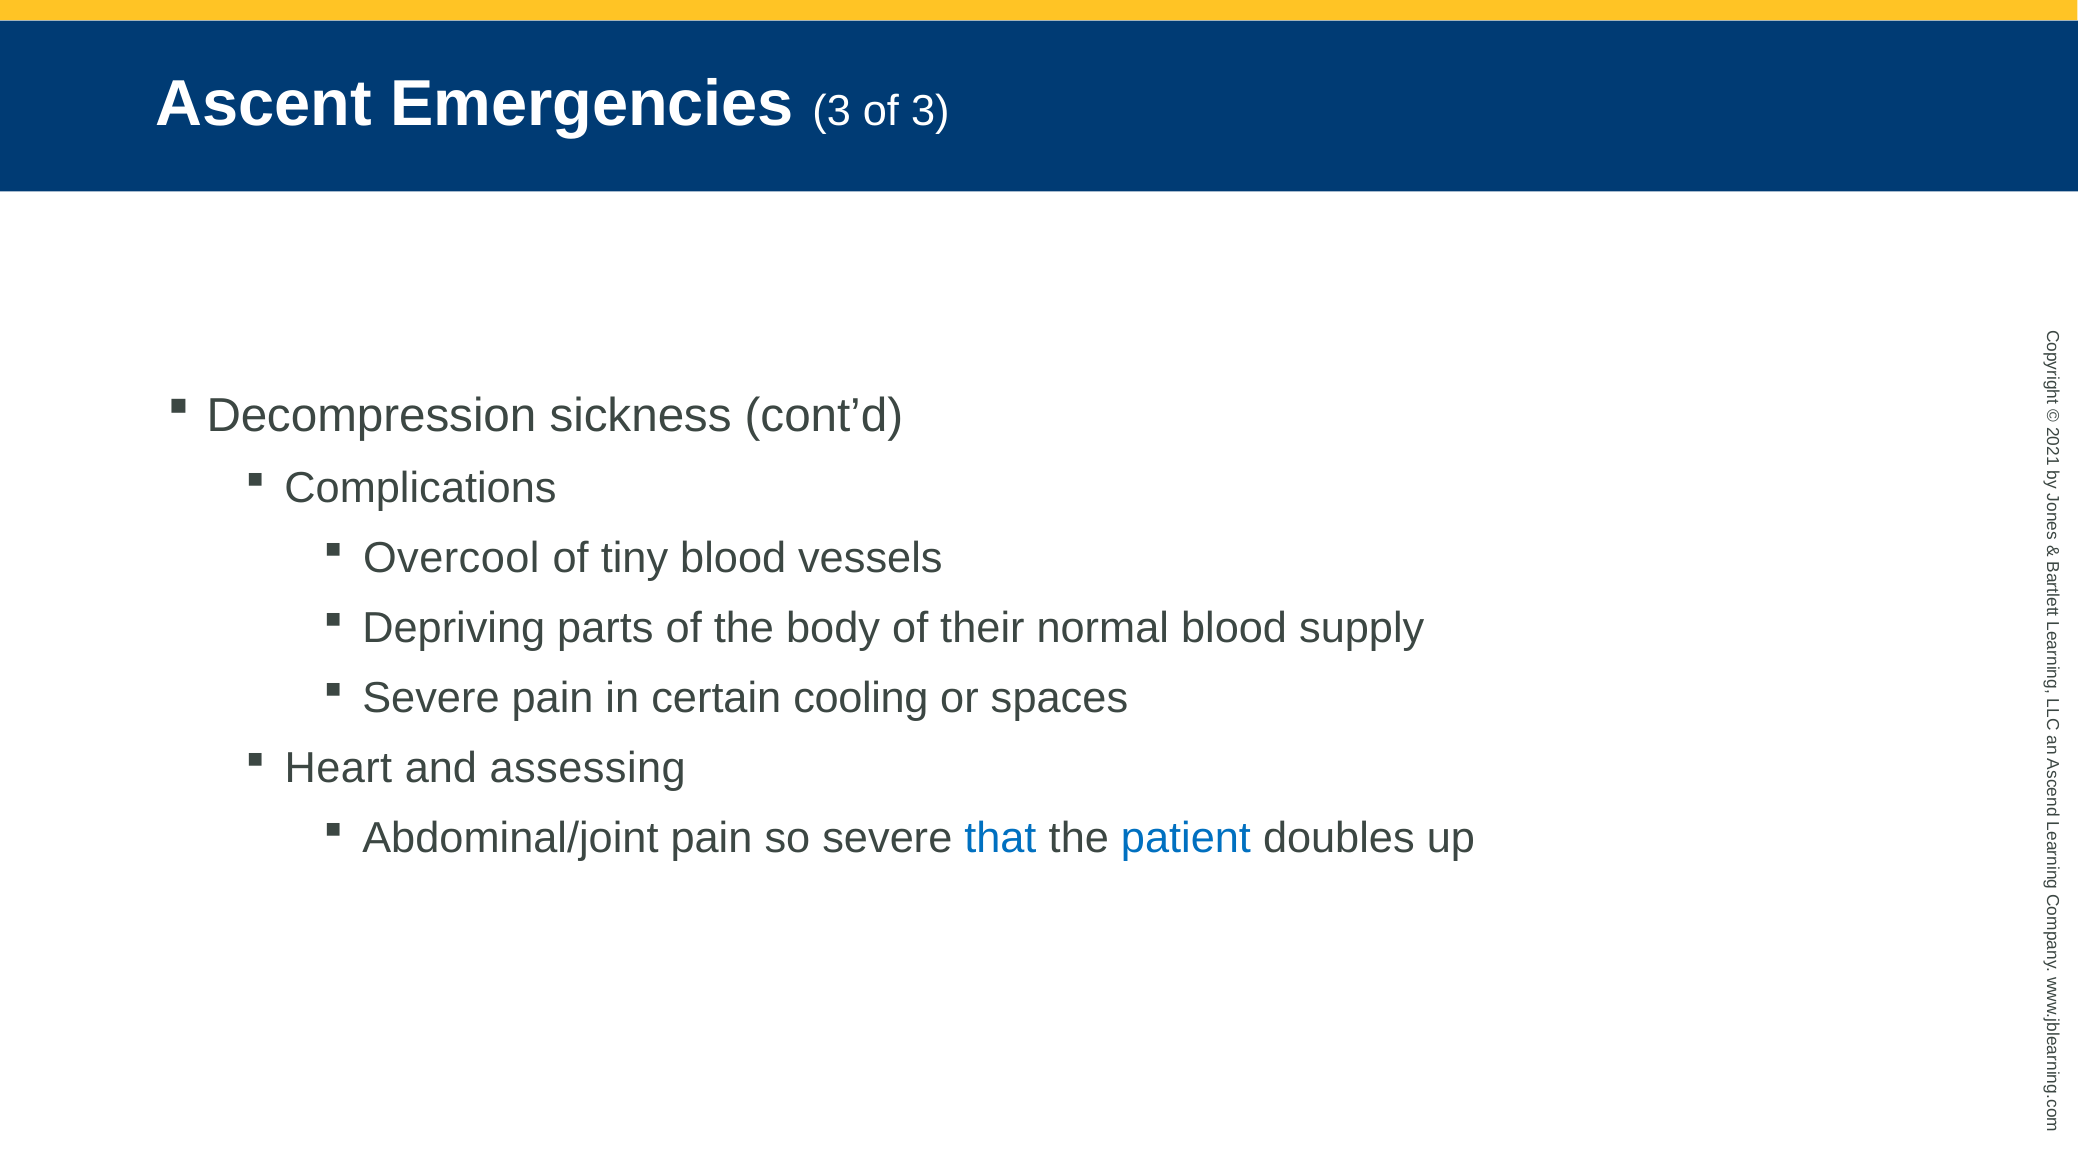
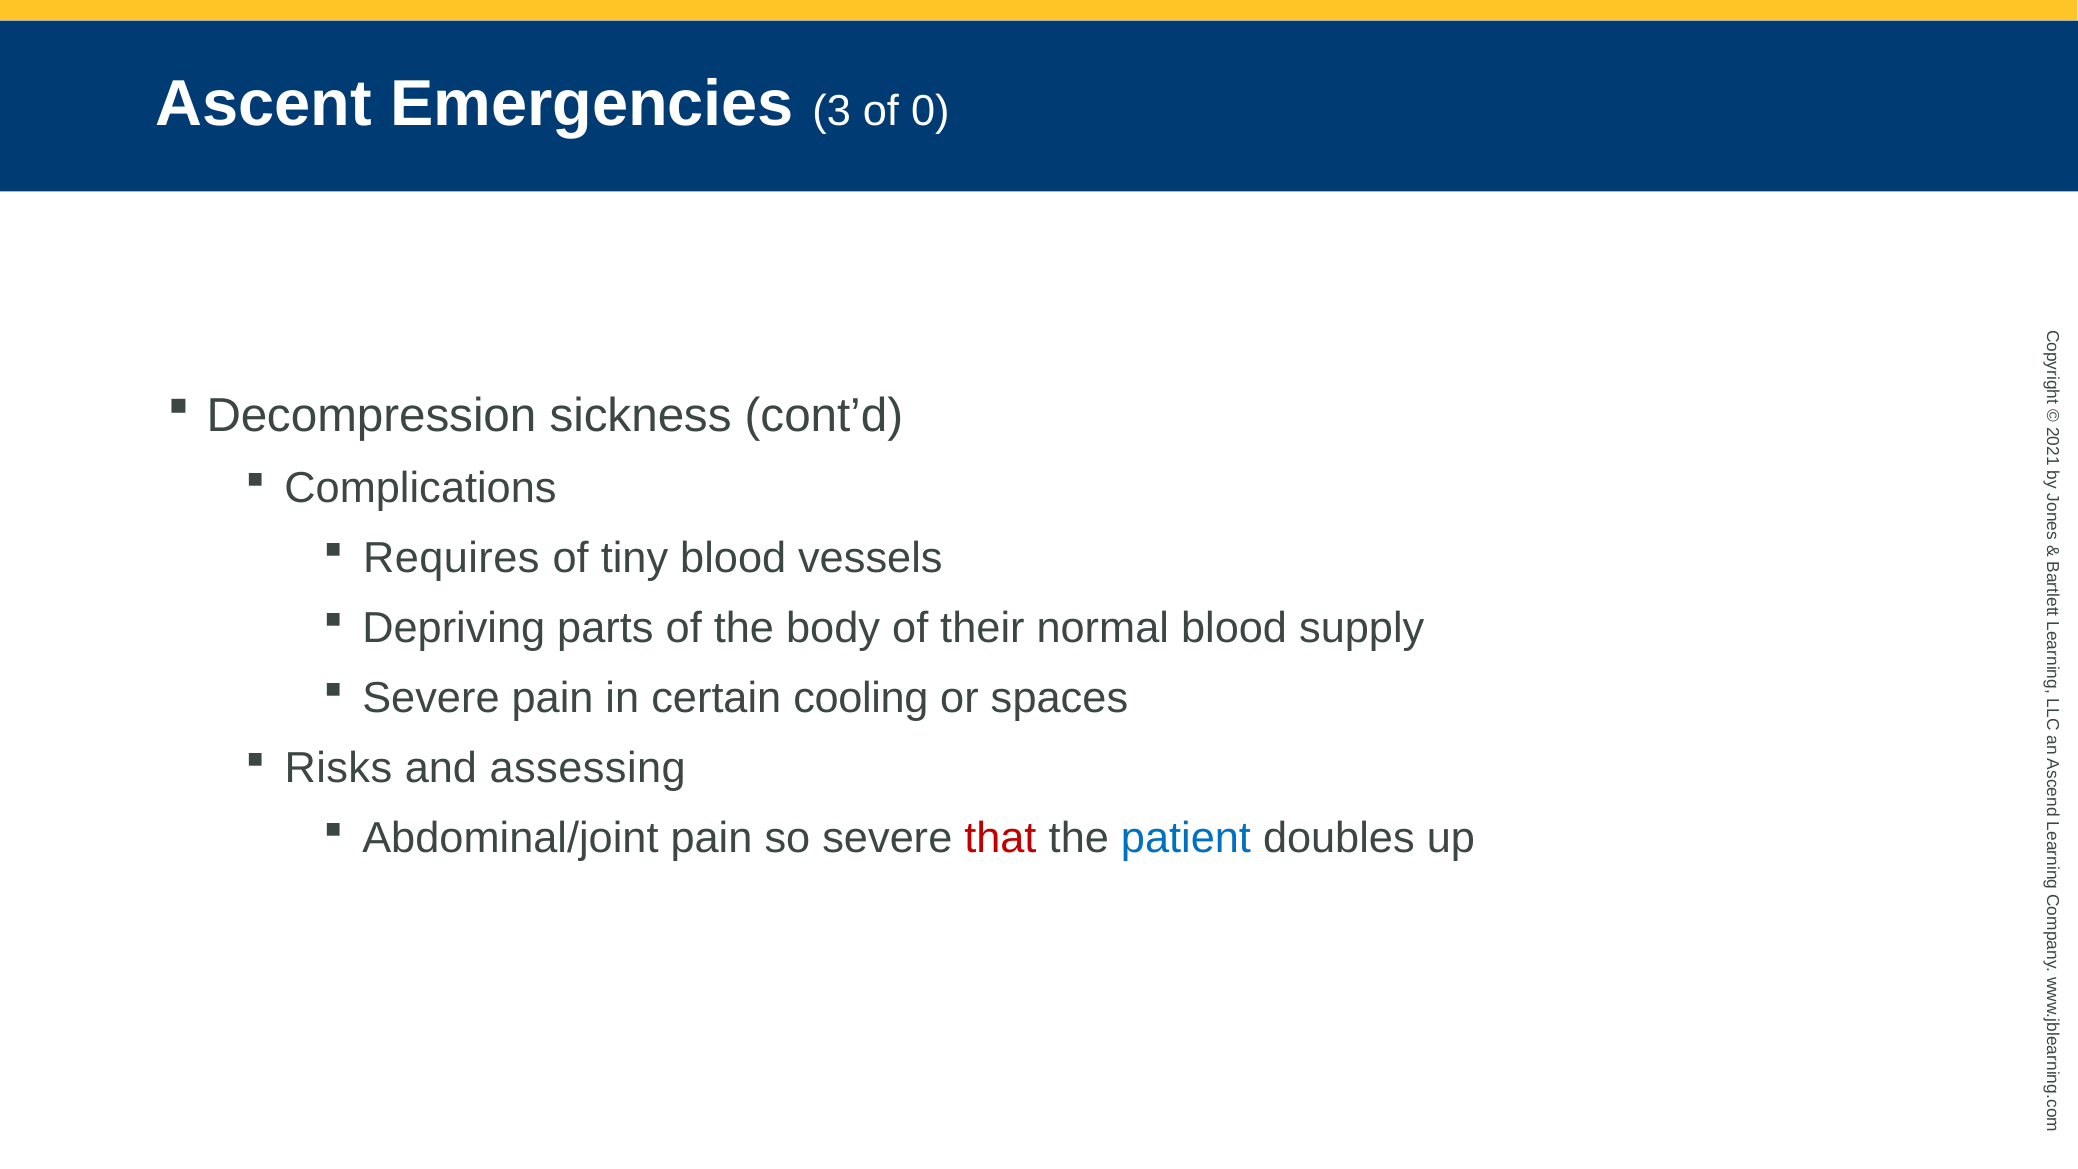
of 3: 3 -> 0 (930, 112)
Overcool: Overcool -> Requires (451, 558)
Heart: Heart -> Risks (338, 768)
that colour: blue -> red (1000, 838)
